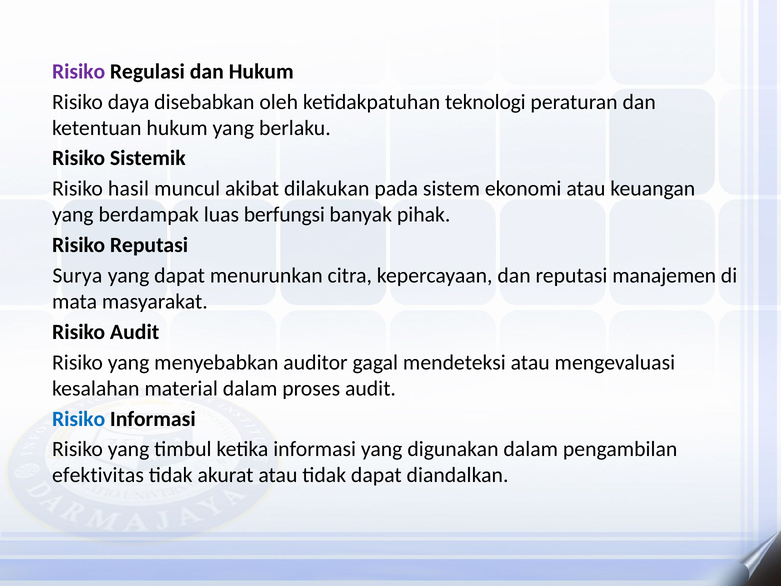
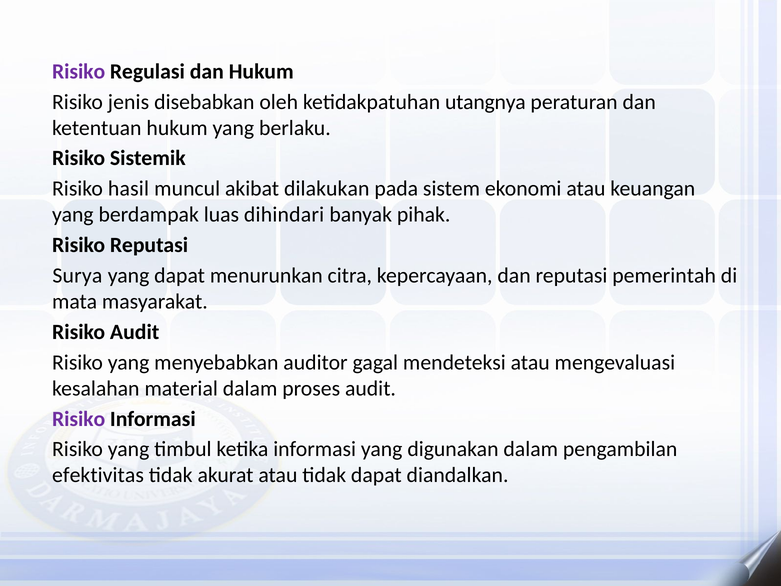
daya: daya -> jenis (129, 102)
teknologi: teknologi -> utangnya (485, 102)
berfungsi: berfungsi -> dihindari (284, 215)
manajemen: manajemen -> pemerintah (664, 275)
Risiko colour: blue -> purple (79, 419)
